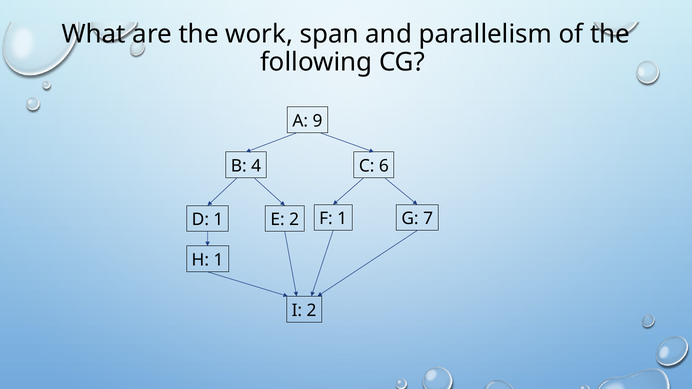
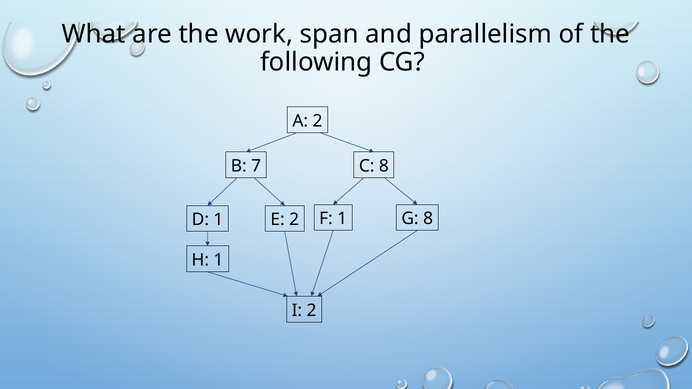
A 9: 9 -> 2 (318, 121)
4: 4 -> 7 (256, 166)
C 6: 6 -> 8 (384, 166)
G 7: 7 -> 8 (428, 219)
